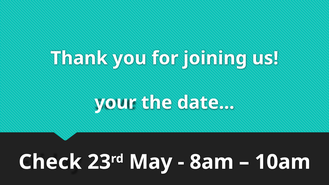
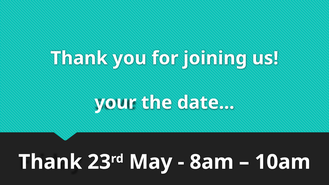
Check: Check -> Thank (50, 162)
